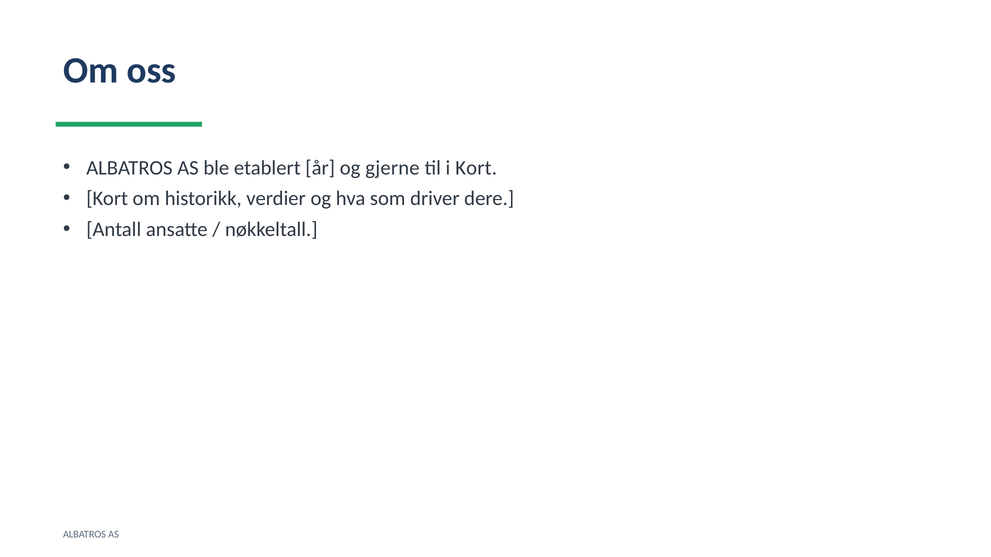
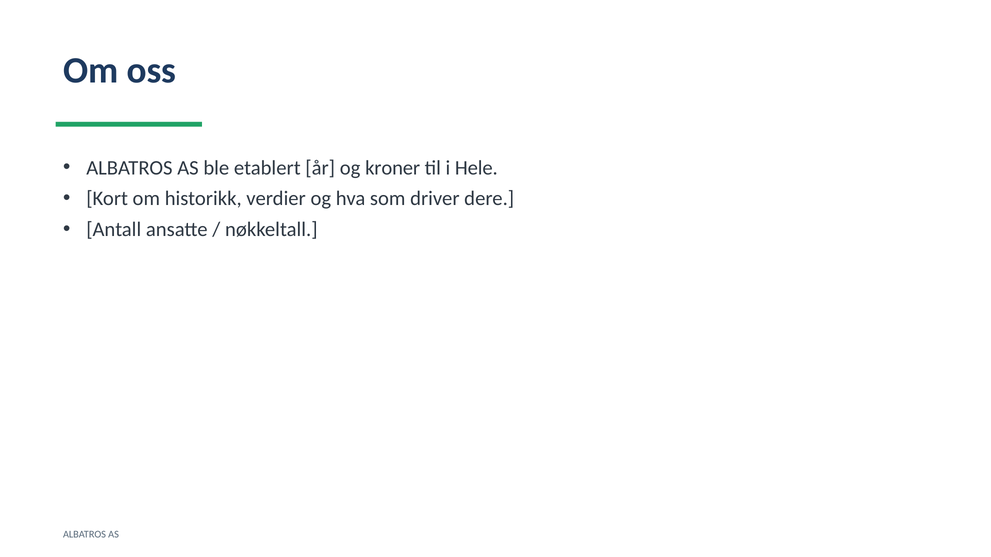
gjerne: gjerne -> kroner (393, 168)
i Kort: Kort -> Hele (476, 168)
